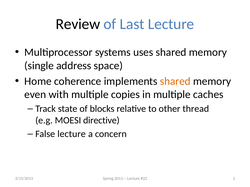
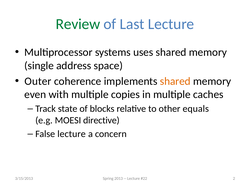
Review colour: black -> green (78, 24)
Home: Home -> Outer (38, 81)
thread: thread -> equals (196, 109)
